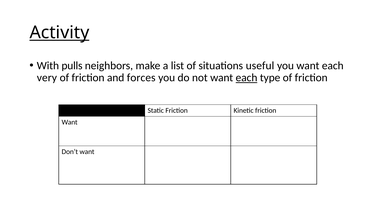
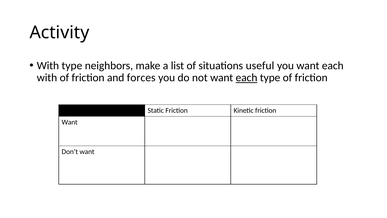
Activity underline: present -> none (59, 33)
With pulls: pulls -> type (72, 65)
very: very -> with (47, 78)
